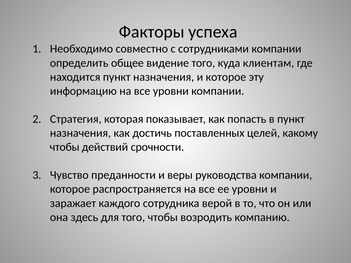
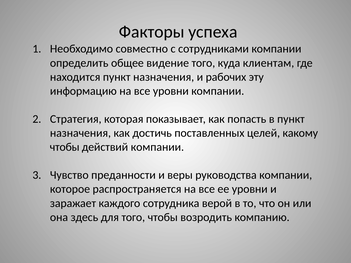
и которое: которое -> рабочих (226, 77)
действий срочности: срочности -> компании (157, 147)
